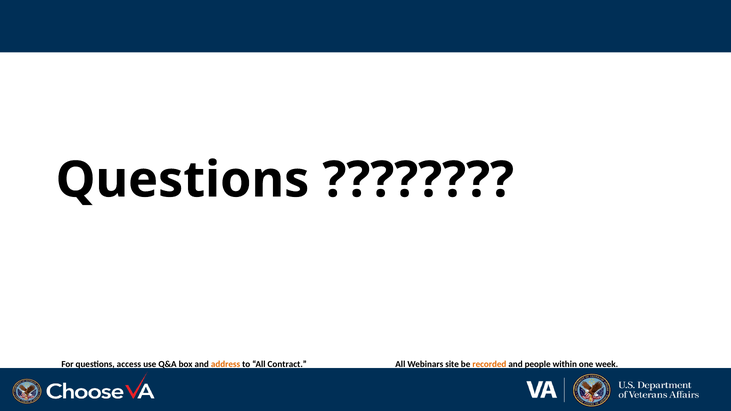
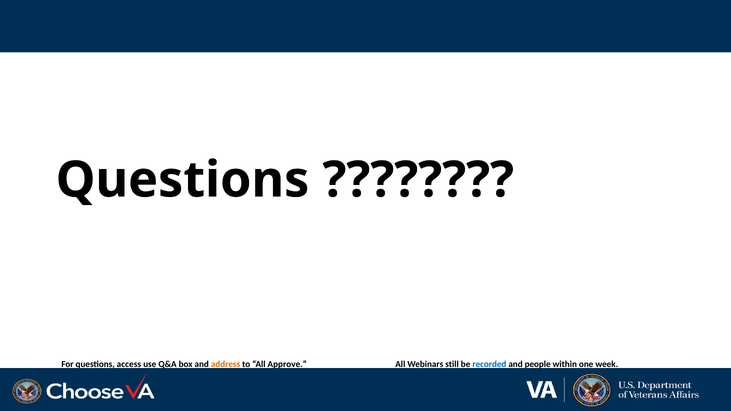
Contract: Contract -> Approve (287, 365)
site: site -> still (452, 365)
recorded colour: orange -> blue (489, 365)
